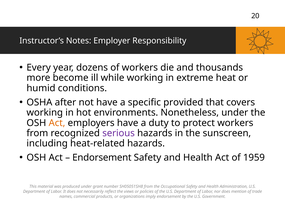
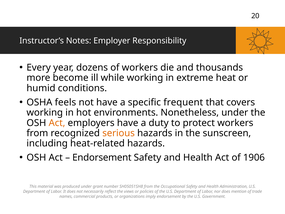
after: after -> feels (65, 102)
provided: provided -> frequent (183, 102)
serious colour: purple -> orange (119, 133)
1959: 1959 -> 1906 (254, 157)
